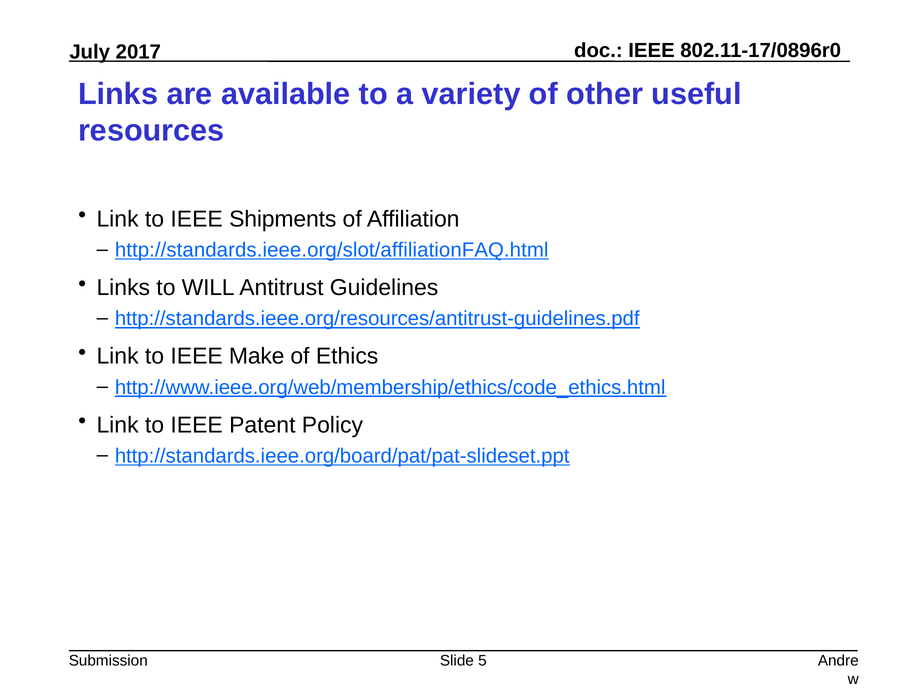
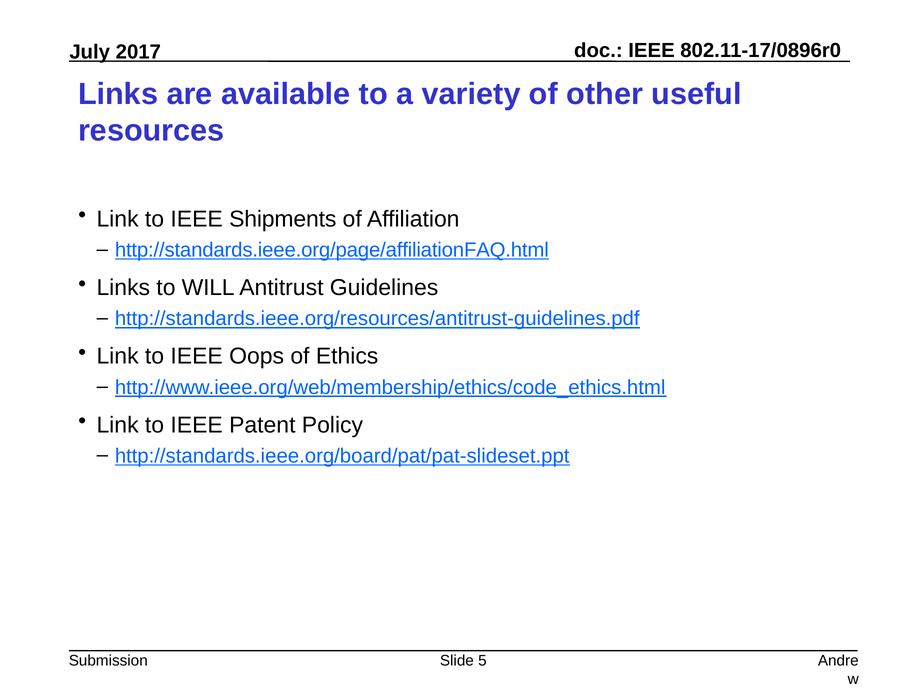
http://standards.ieee.org/slot/affiliationFAQ.html: http://standards.ieee.org/slot/affiliationFAQ.html -> http://standards.ieee.org/page/affiliationFAQ.html (332, 250)
Make: Make -> Oops (257, 356)
